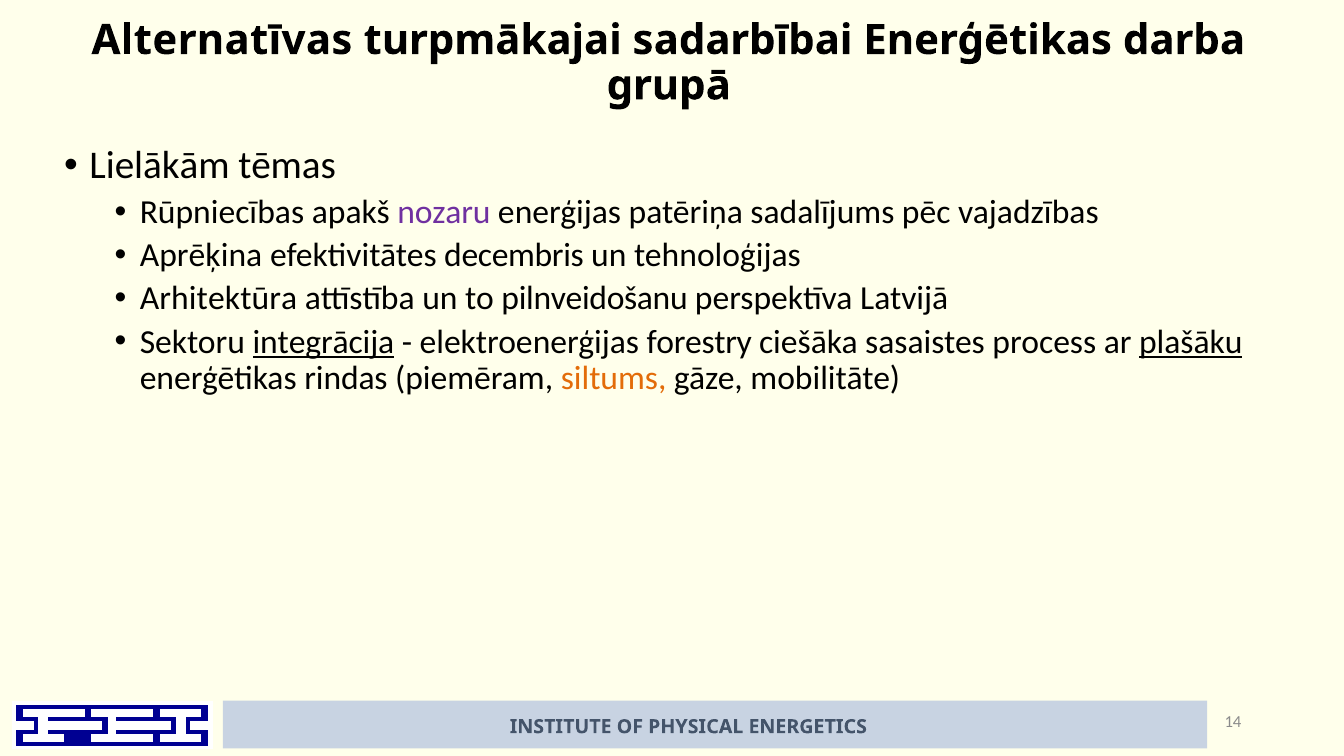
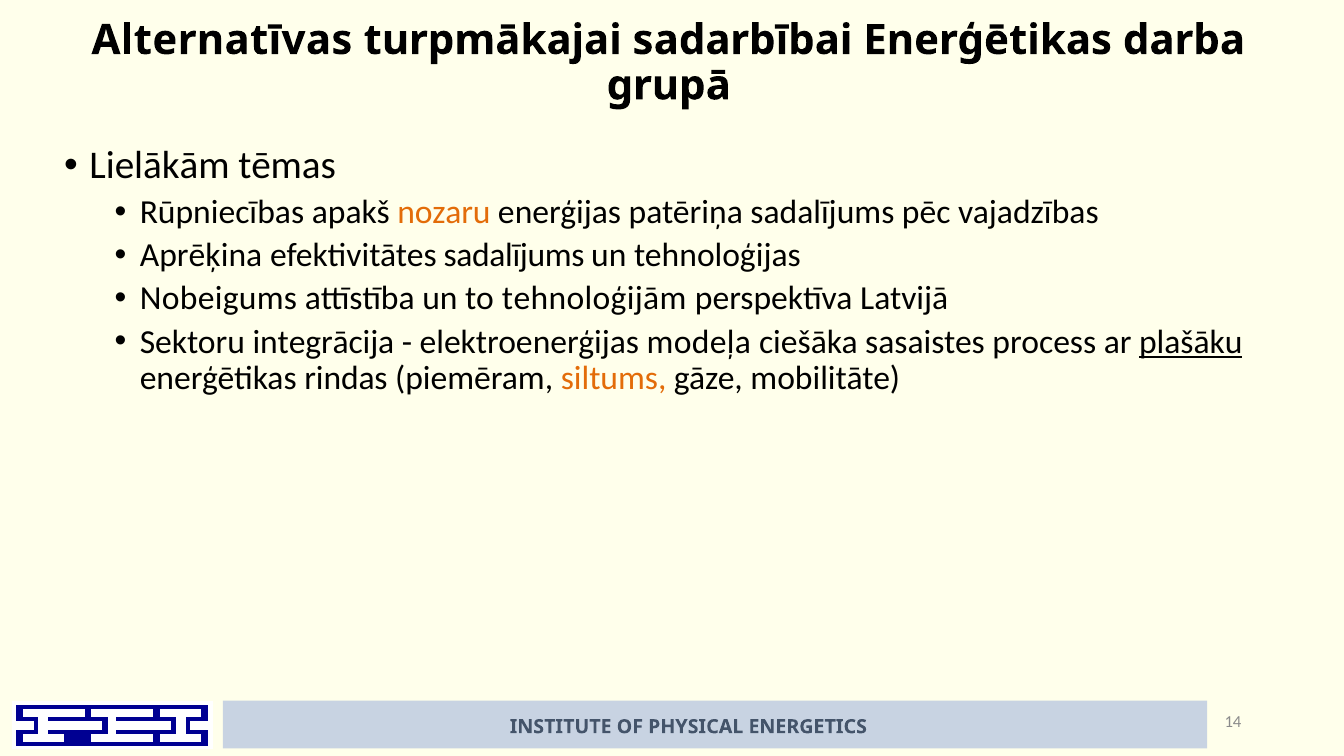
nozaru colour: purple -> orange (444, 212)
efektivitātes decembris: decembris -> sadalījums (514, 256)
Arhitektūra: Arhitektūra -> Nobeigums (218, 299)
pilnveidošanu: pilnveidošanu -> tehnoloģijām (594, 299)
integrācija underline: present -> none (323, 342)
forestry: forestry -> modeļa (699, 342)
